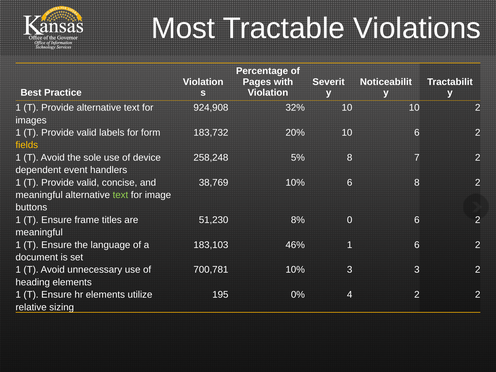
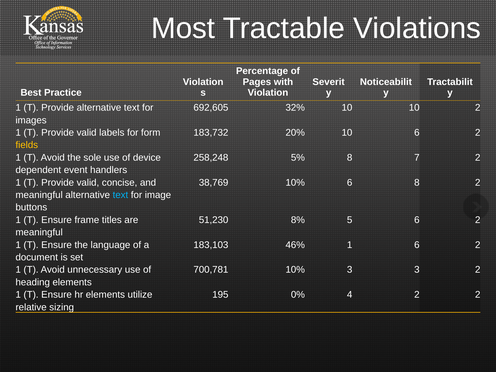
924,908: 924,908 -> 692,605 (211, 108)
text colour: light green -> light blue (120, 195)
0: 0 -> 5 (350, 220)
